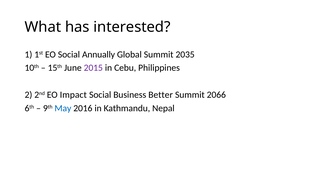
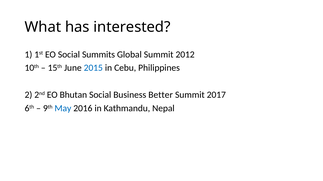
Annually: Annually -> Summits (99, 55)
2035: 2035 -> 2012 (185, 55)
2015 colour: purple -> blue (93, 68)
Impact: Impact -> Bhutan (73, 95)
2066: 2066 -> 2017 (216, 95)
